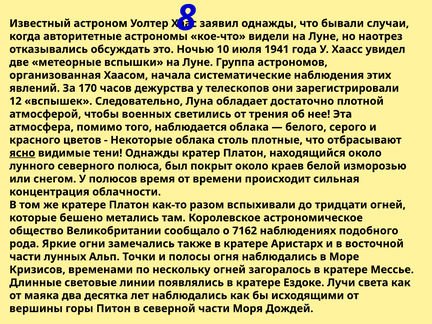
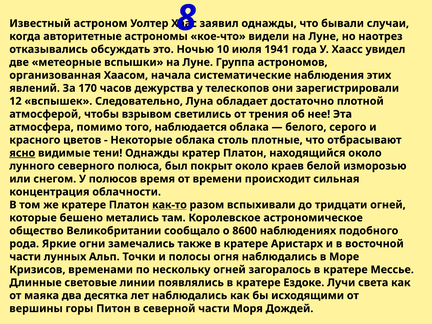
военных: военных -> взрывом (147, 114)
как-то underline: none -> present (169, 205)
7162: 7162 -> 8600 (245, 231)
